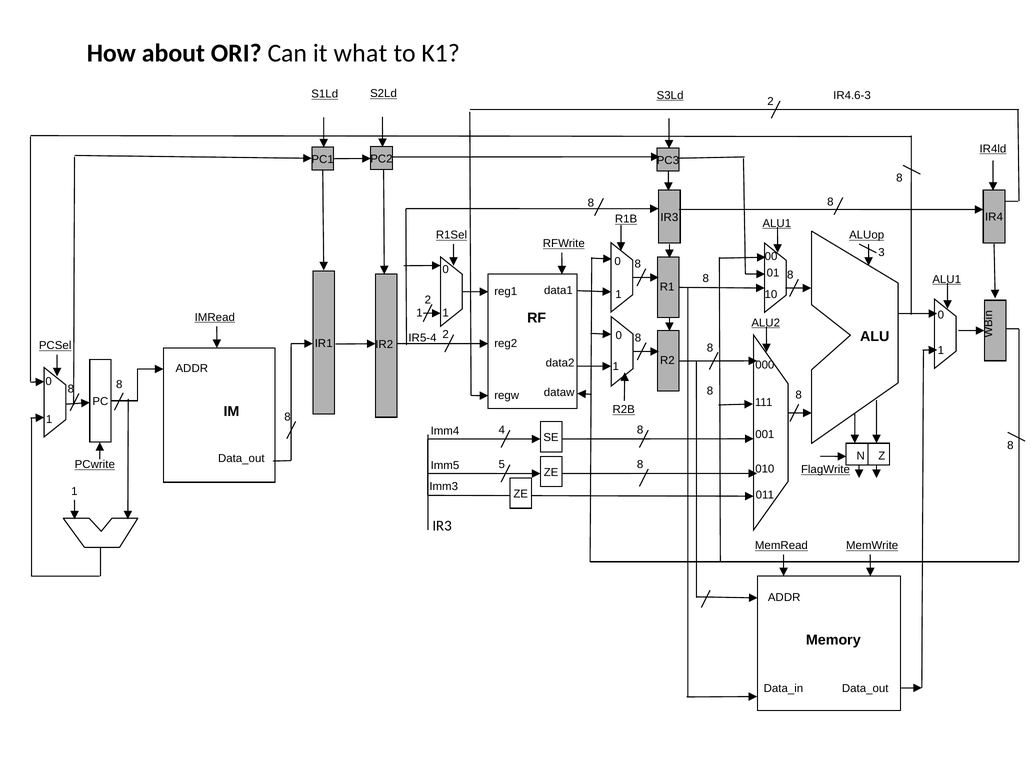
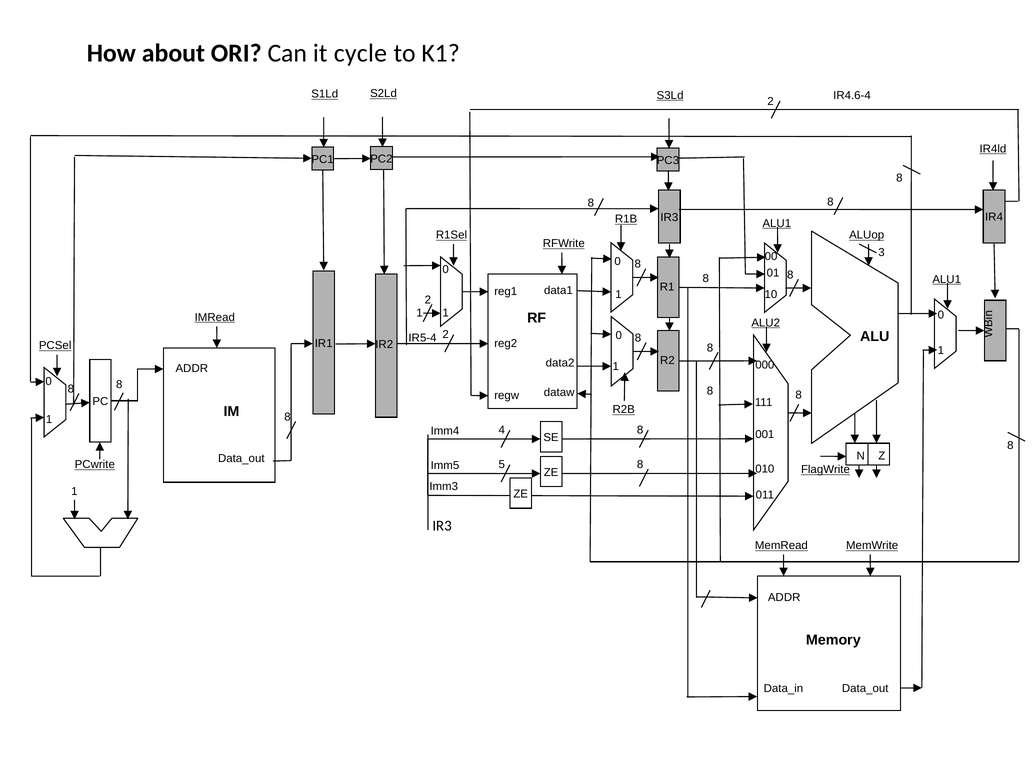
what: what -> cycle (360, 53)
IR4.6-3: IR4.6-3 -> IR4.6-4 (852, 95)
